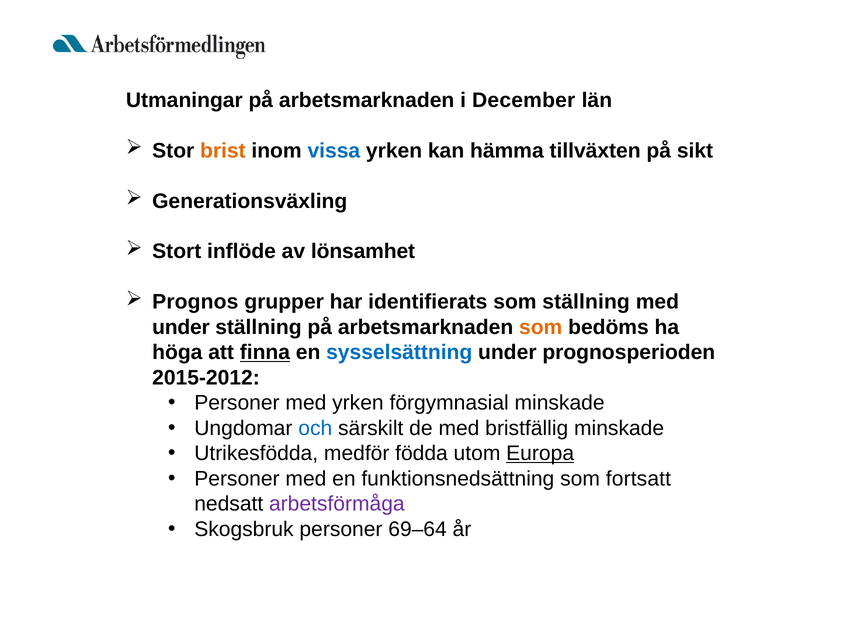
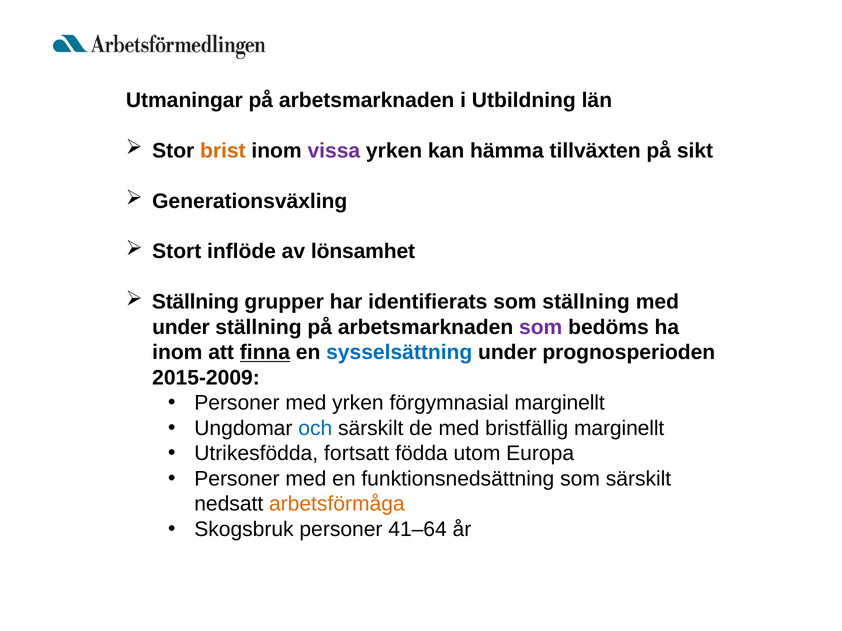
December: December -> Utbildning (524, 100)
vissa colour: blue -> purple (334, 151)
Prognos: Prognos -> Ställning (196, 302)
som colour: orange -> purple (541, 328)
höga: höga -> inom (177, 353)
2015-2012: 2015-2012 -> 2015-2009 (206, 378)
förgymnasial minskade: minskade -> marginellt (560, 403)
bristfällig minskade: minskade -> marginellt (619, 429)
medför: medför -> fortsatt (357, 454)
Europa underline: present -> none (540, 454)
som fortsatt: fortsatt -> särskilt (639, 479)
arbetsförmåga colour: purple -> orange (337, 504)
69–64: 69–64 -> 41–64 (418, 530)
